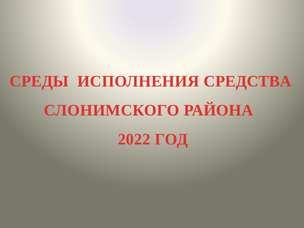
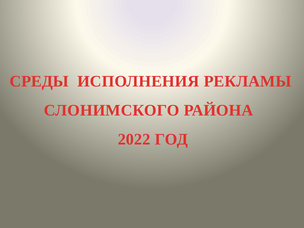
СРЕДСТВА: СРЕДСТВА -> РЕКЛАМЫ (248, 81)
